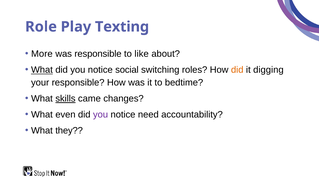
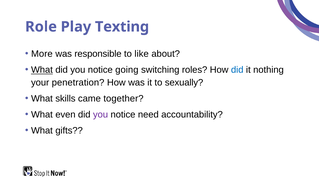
social: social -> going (127, 70)
did colour: orange -> blue (237, 70)
digging: digging -> nothing (268, 70)
your responsible: responsible -> penetration (78, 83)
bedtime: bedtime -> sexually (184, 83)
skills underline: present -> none (65, 99)
changes: changes -> together (123, 99)
they: they -> gifts (69, 131)
